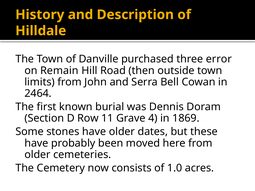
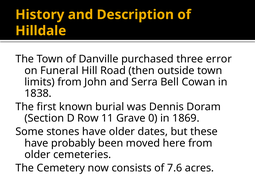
Remain: Remain -> Funeral (59, 71)
2464: 2464 -> 1838 (38, 94)
4: 4 -> 0 (153, 118)
1.0: 1.0 -> 7.6 (175, 168)
